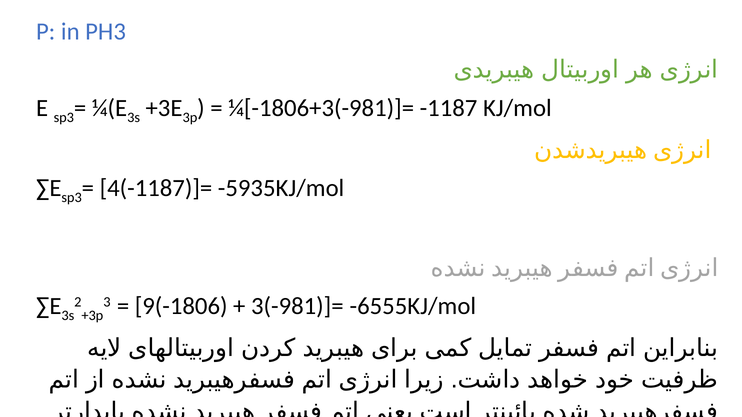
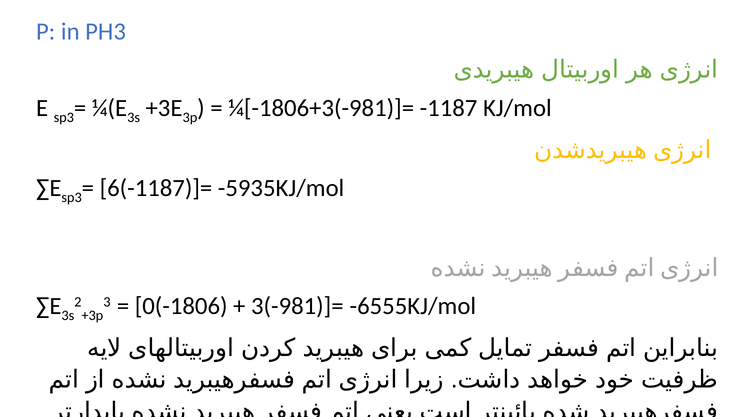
4(-1187)]=: 4(-1187)]= -> 6(-1187)]= (156, 188)
9(-1806: 9(-1806 -> 0(-1806 (181, 306)
